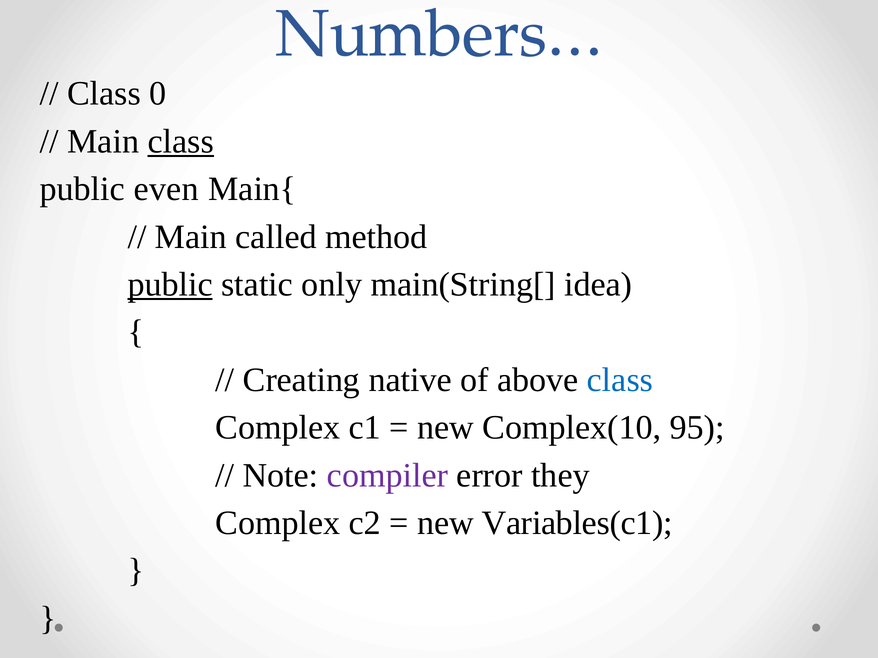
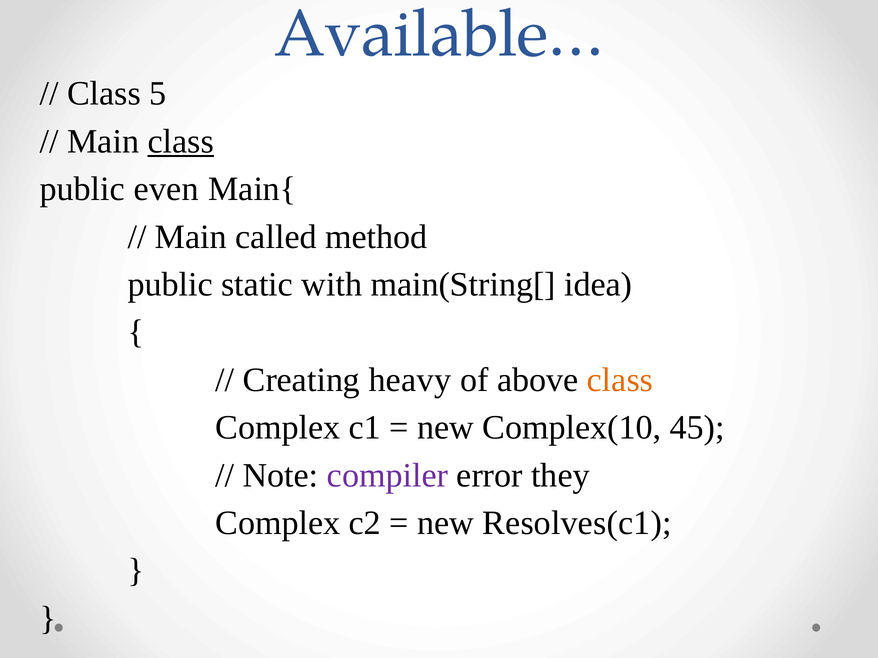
Numbers…: Numbers… -> Available… (439, 34)
0: 0 -> 5 (158, 94)
public underline: present -> none (170, 285)
only: only -> with (332, 285)
native: native -> heavy (410, 380)
class colour: blue -> orange (620, 380)
95: 95 -> 45 (697, 428)
Variables(c1: Variables(c1 -> Resolves(c1 (577, 523)
